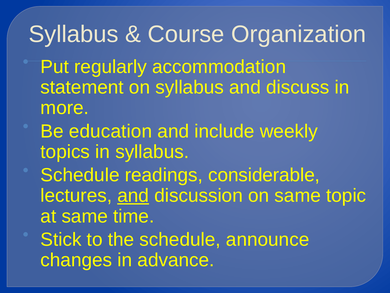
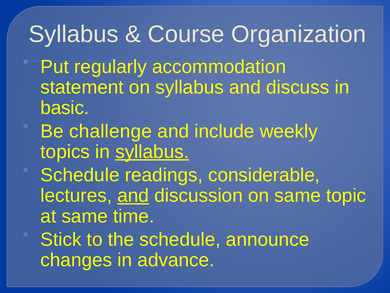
more: more -> basic (65, 108)
education: education -> challenge (110, 131)
syllabus underline: none -> present (152, 152)
